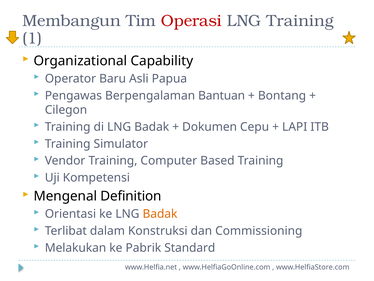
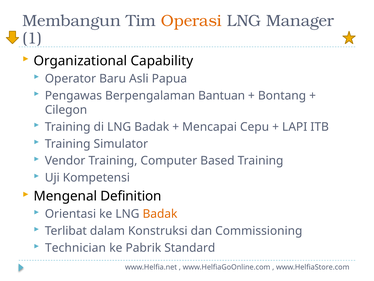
Operasi colour: red -> orange (191, 21)
LNG Training: Training -> Manager (300, 21)
Dokumen: Dokumen -> Mencapai (210, 127)
Melakukan: Melakukan -> Technician (75, 247)
